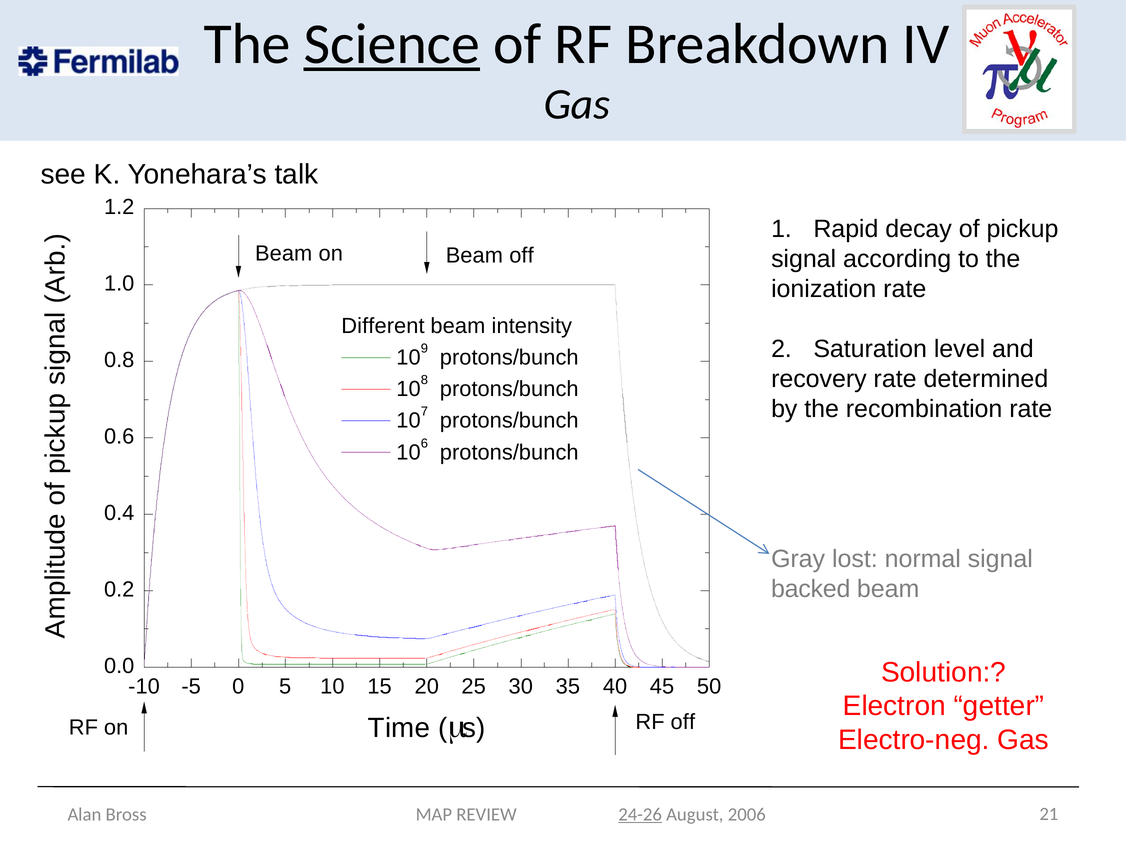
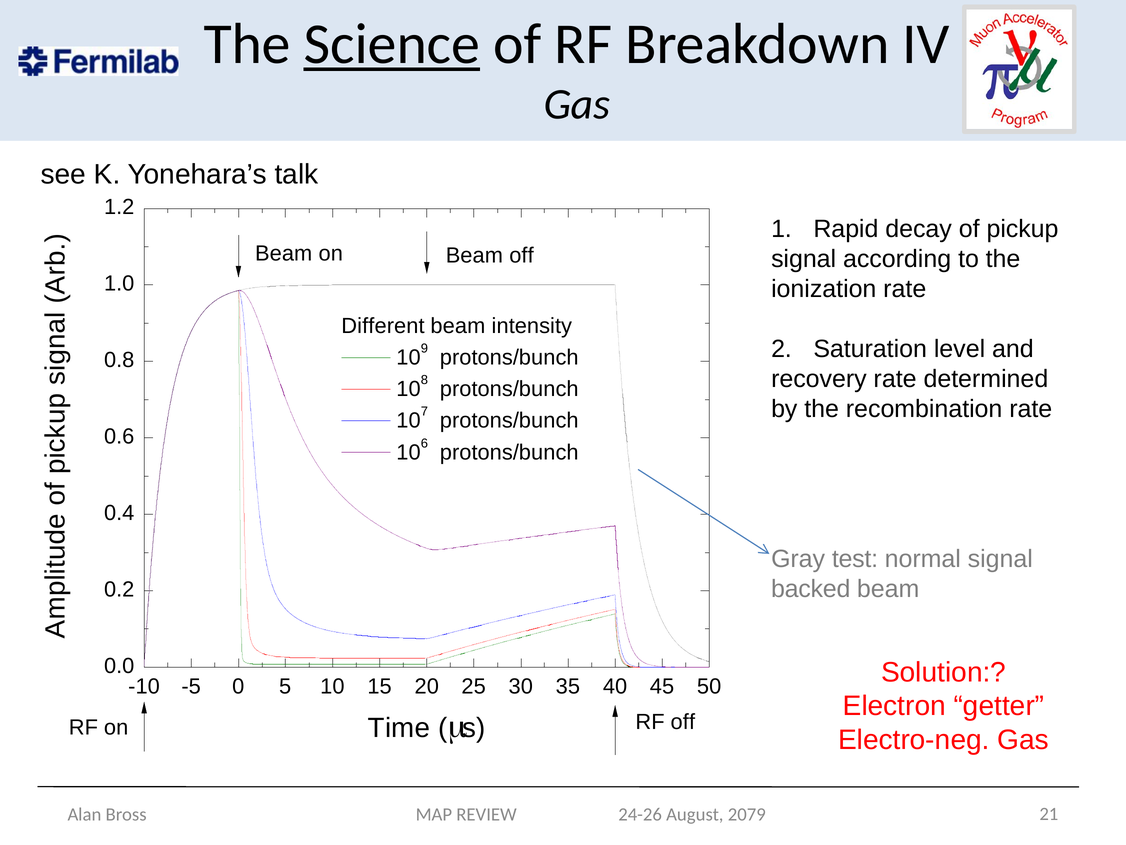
lost: lost -> test (855, 559)
24-26 underline: present -> none (640, 814)
2006: 2006 -> 2079 (747, 814)
